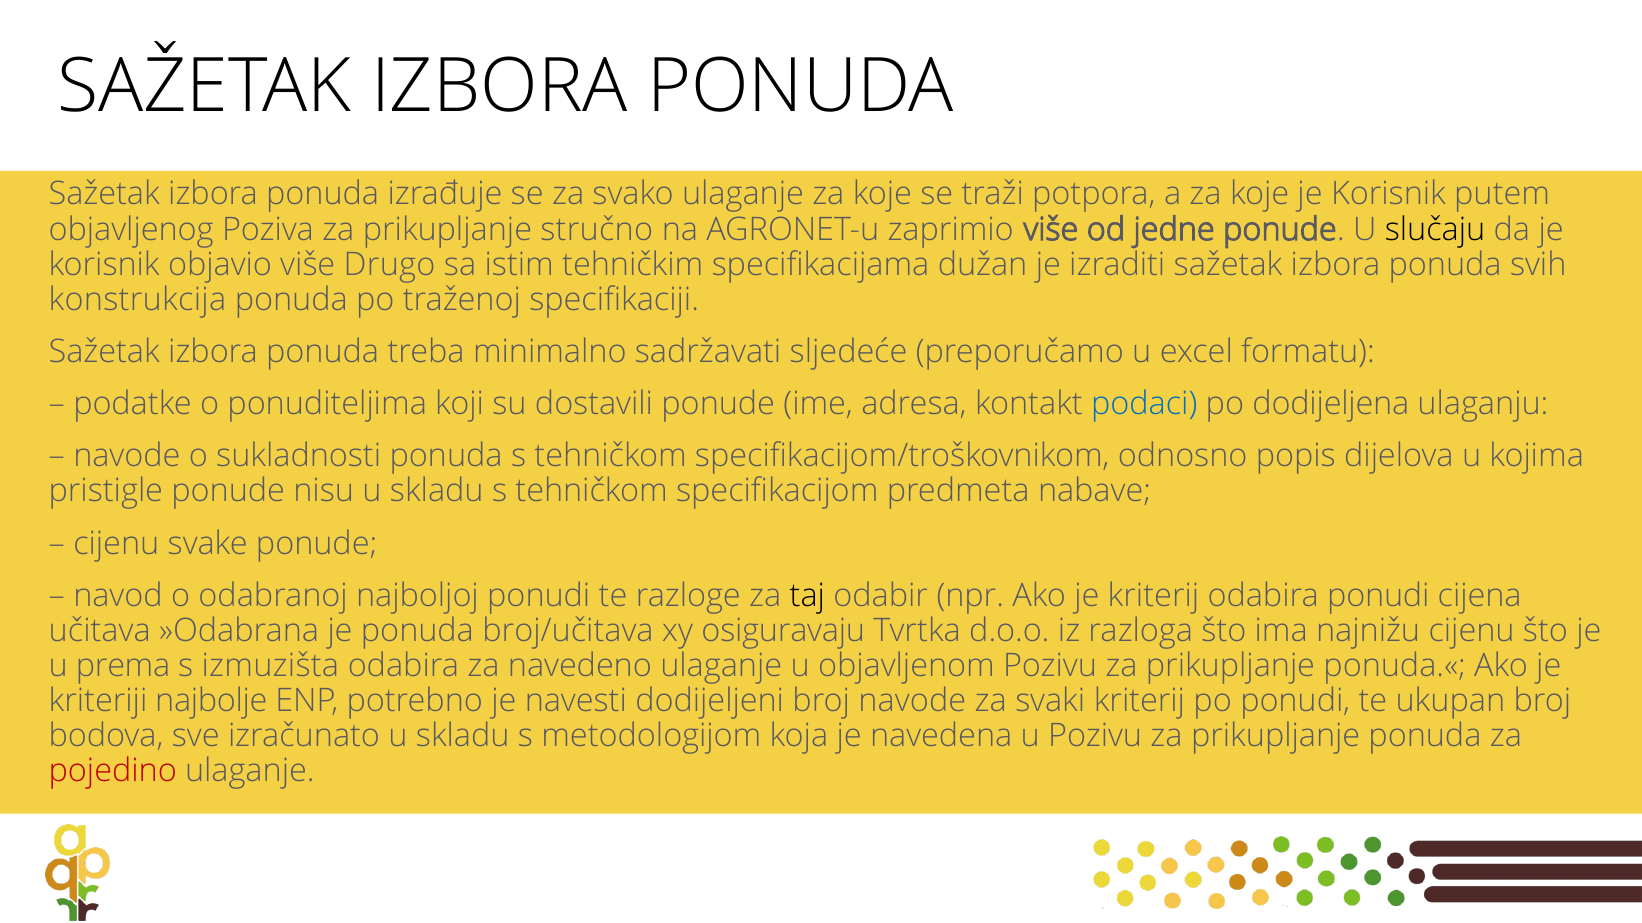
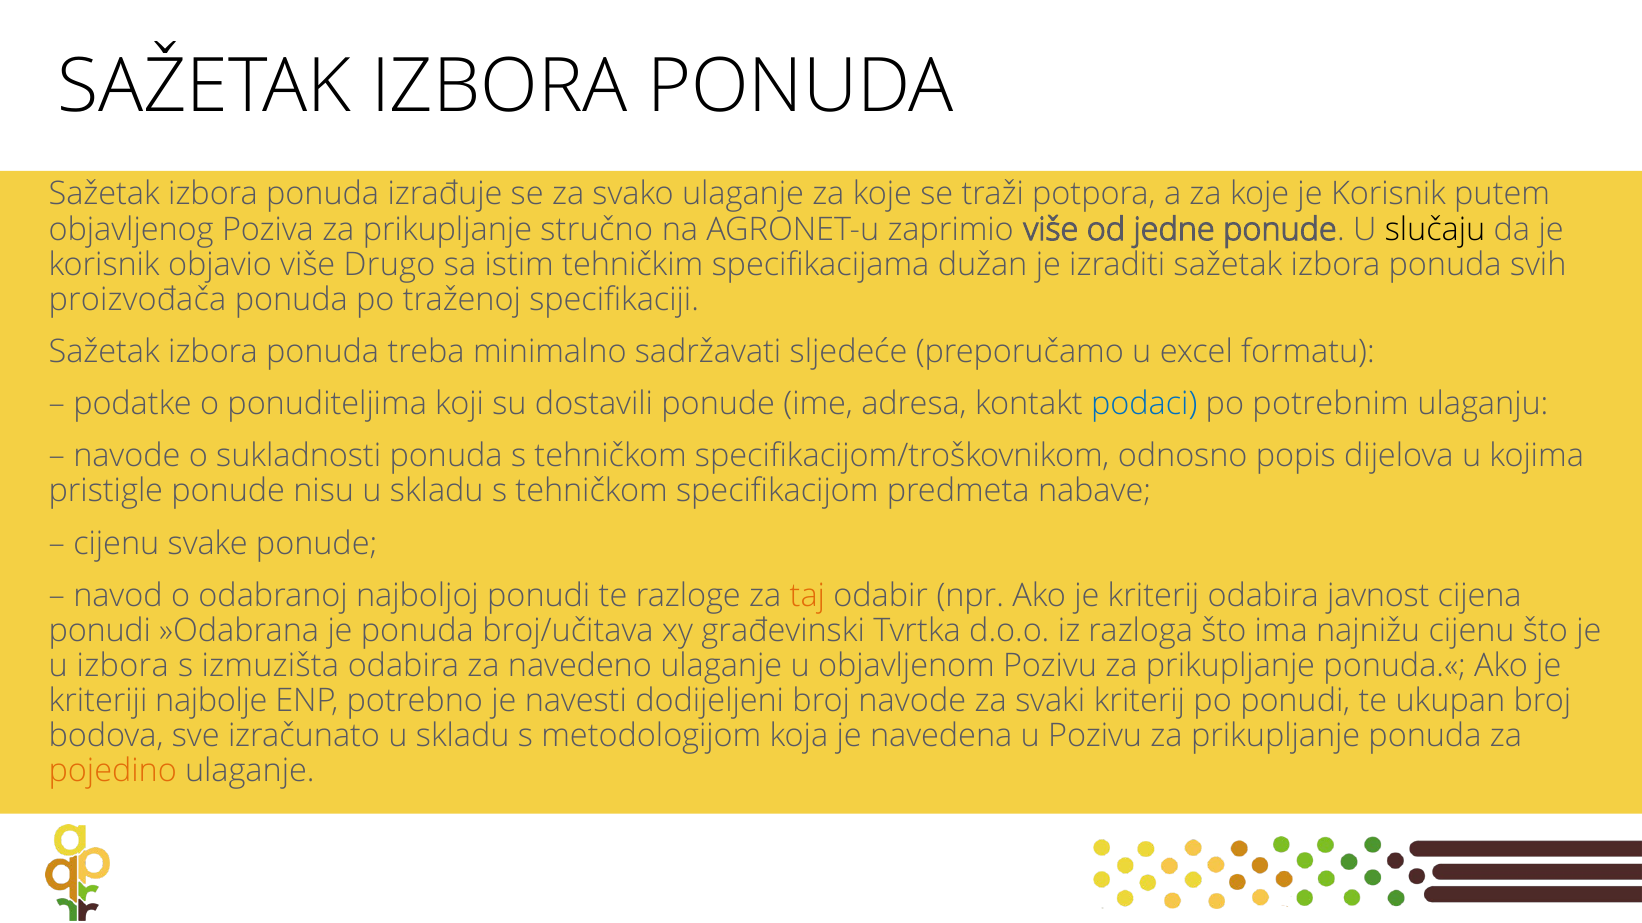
konstrukcija: konstrukcija -> proizvođača (138, 300)
dodijeljena: dodijeljena -> potrebnim (1331, 404)
taj colour: black -> orange (807, 596)
odabira ponudi: ponudi -> javnost (1378, 596)
učitava: učitava -> ponudi (100, 631)
osiguravaju: osiguravaju -> građevinski (783, 631)
u prema: prema -> izbora (123, 666)
pojedino colour: red -> orange (113, 771)
